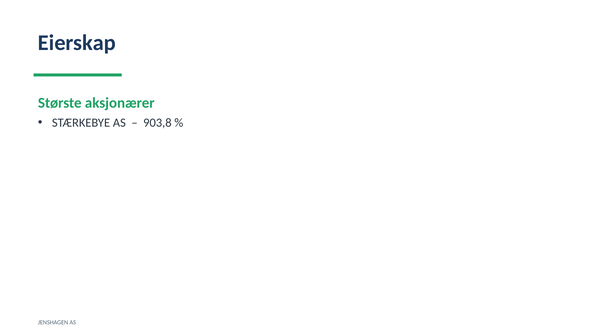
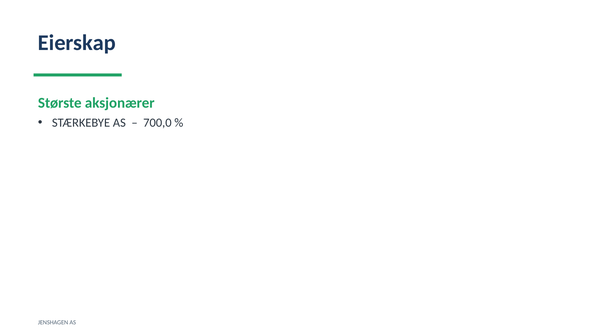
903,8: 903,8 -> 700,0 (157, 123)
